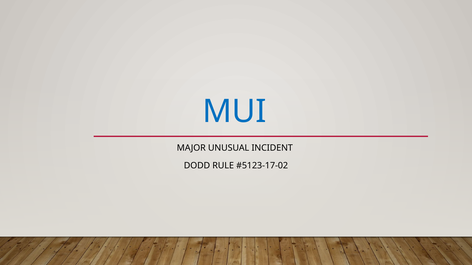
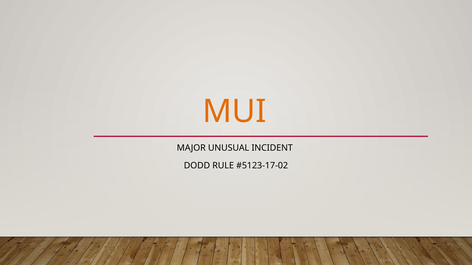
MUI colour: blue -> orange (235, 112)
